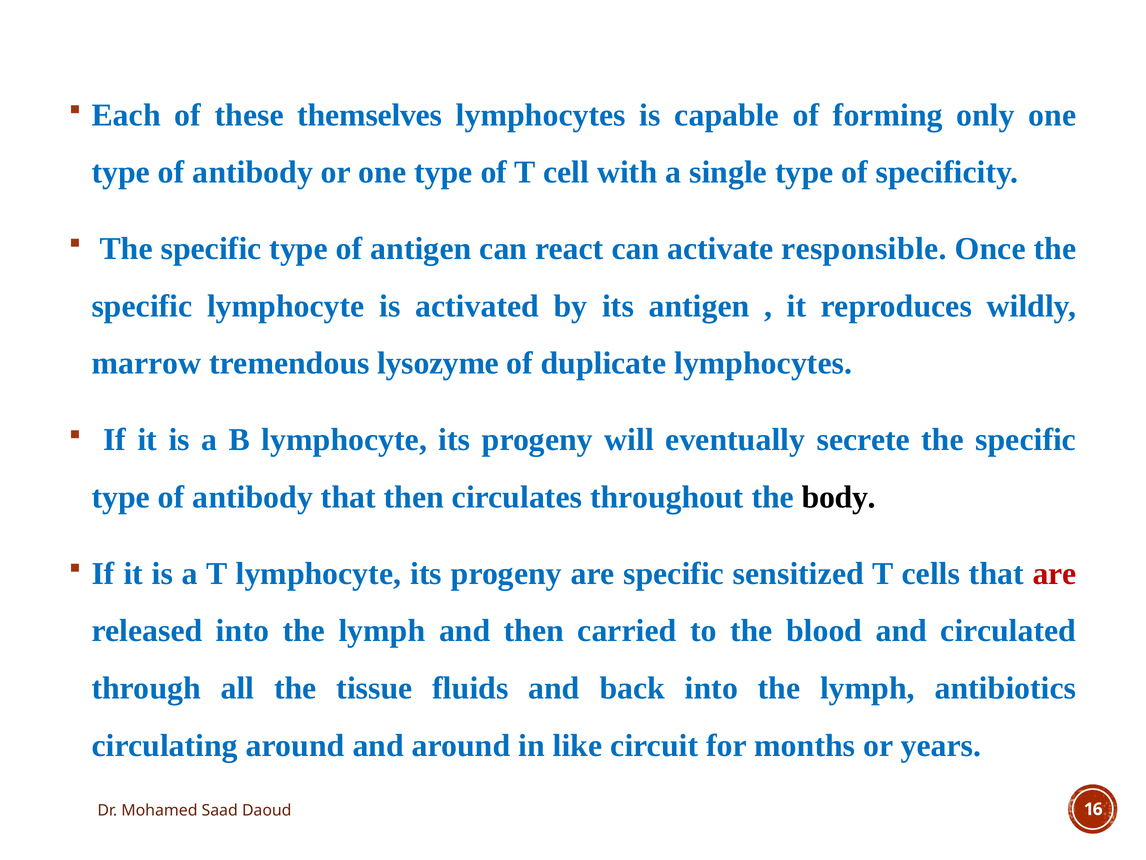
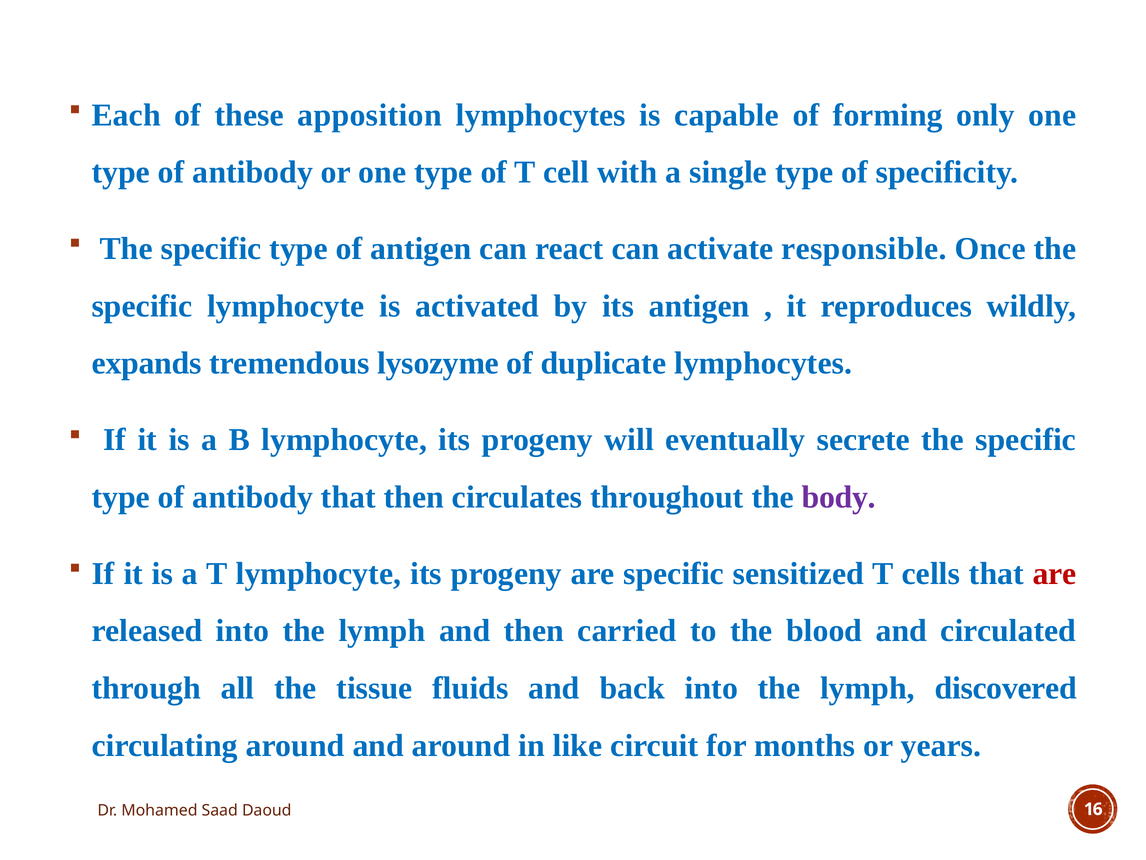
themselves: themselves -> apposition (370, 115)
marrow: marrow -> expands (147, 363)
body colour: black -> purple (839, 497)
antibiotics: antibiotics -> discovered (1006, 688)
